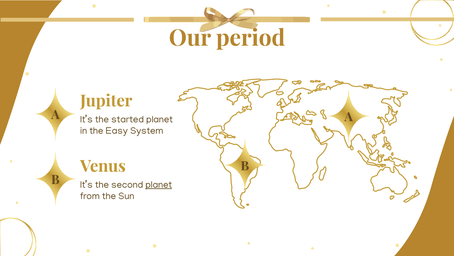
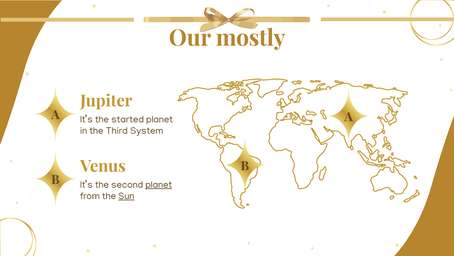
period: period -> mostly (251, 38)
Easy: Easy -> Third (117, 130)
Sun underline: none -> present (126, 196)
